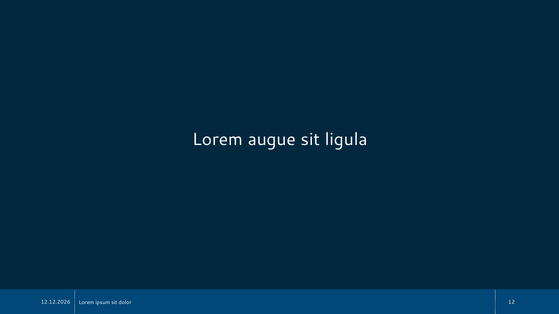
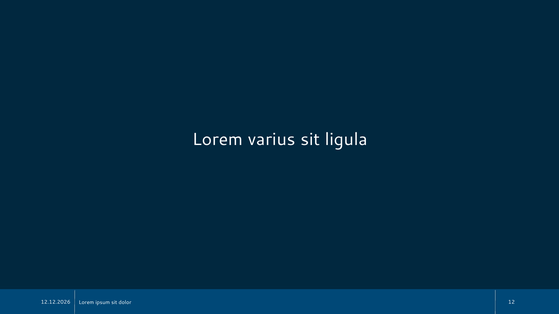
augue: augue -> varius (272, 140)
